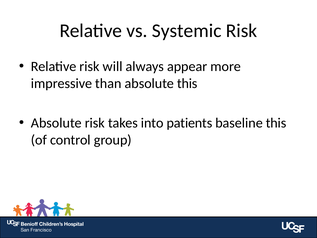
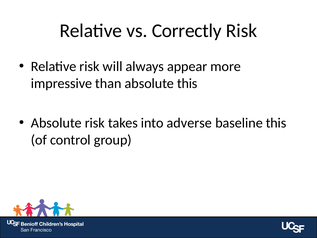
Systemic: Systemic -> Correctly (187, 31)
patients: patients -> adverse (189, 123)
